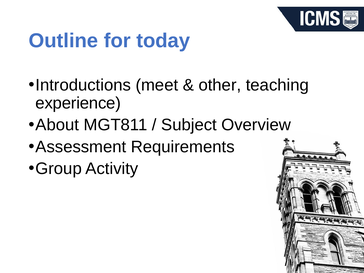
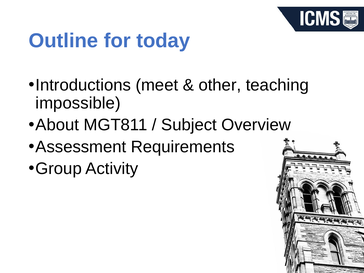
experience: experience -> impossible (78, 103)
